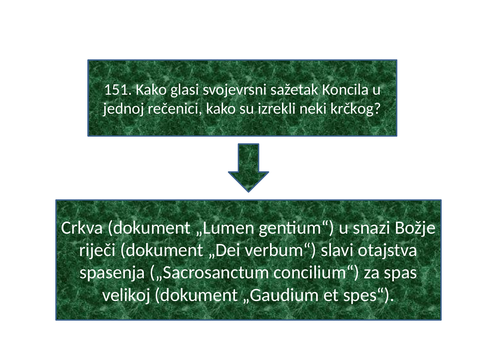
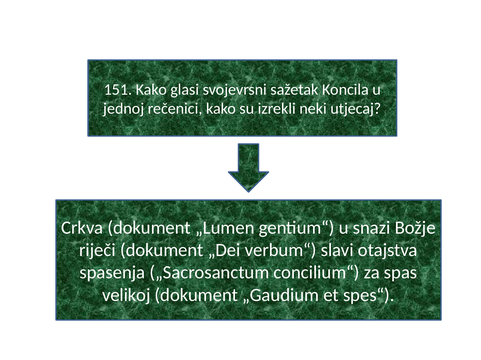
krčkog: krčkog -> utjecaj (356, 109)
